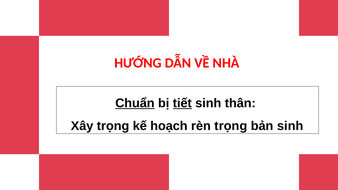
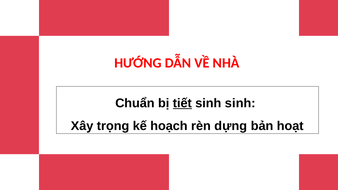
Chuẩn underline: present -> none (135, 103)
sinh thân: thân -> sinh (240, 103)
rèn trọng: trọng -> dựng (231, 126)
bản sinh: sinh -> hoạt (290, 126)
